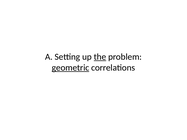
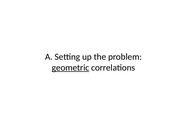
the underline: present -> none (100, 57)
